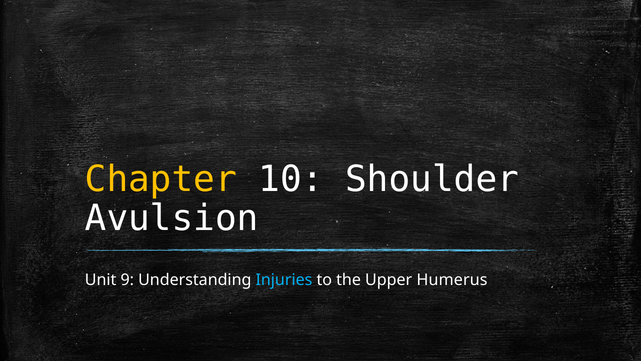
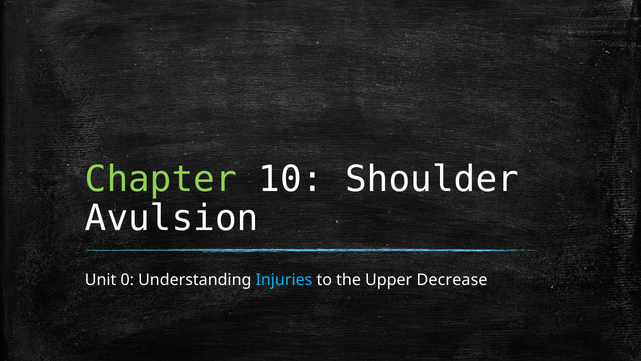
Chapter colour: yellow -> light green (161, 179)
9: 9 -> 0 (127, 279)
Humerus: Humerus -> Decrease (452, 279)
